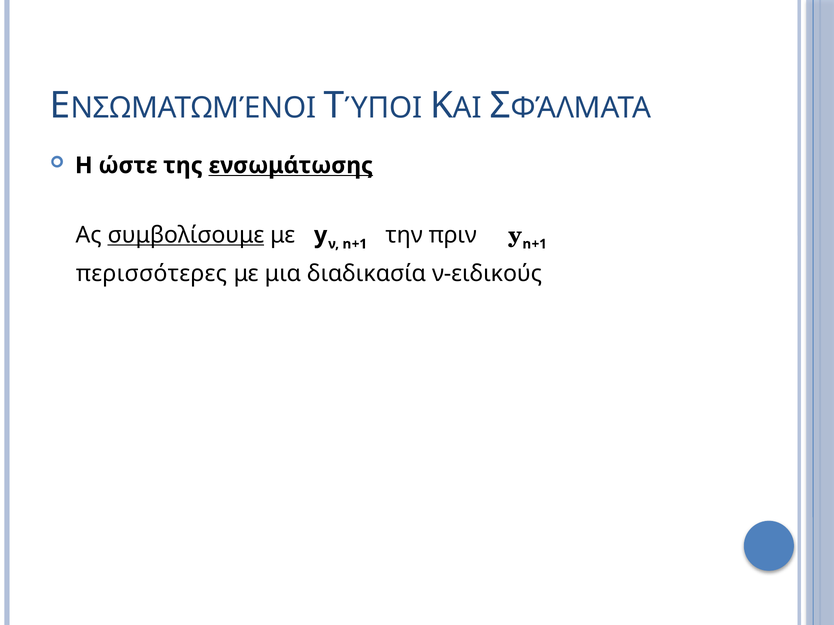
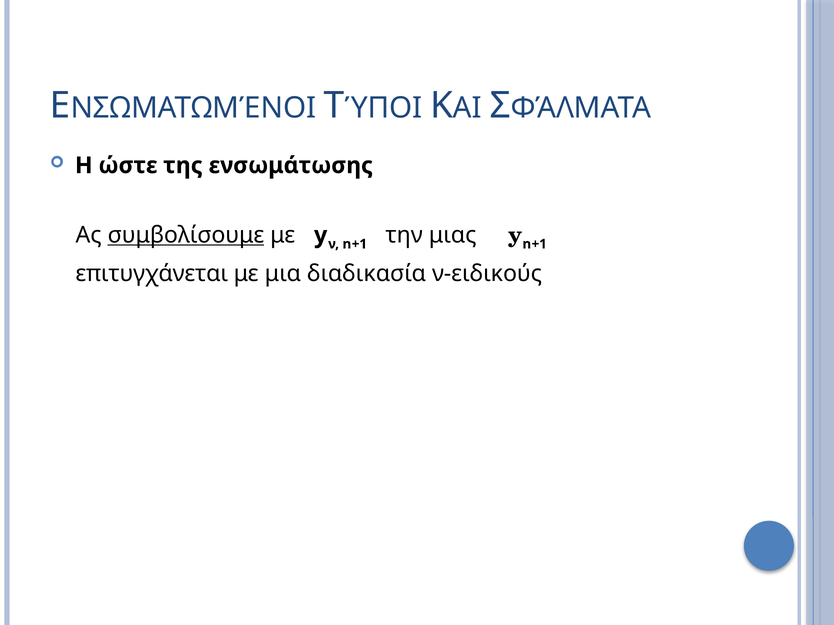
ενσωμάτωσης underline: present -> none (291, 166)
πριν: πριν -> μιας (453, 235)
περισσότερες: περισσότερες -> επιτυγχάνεται (152, 274)
